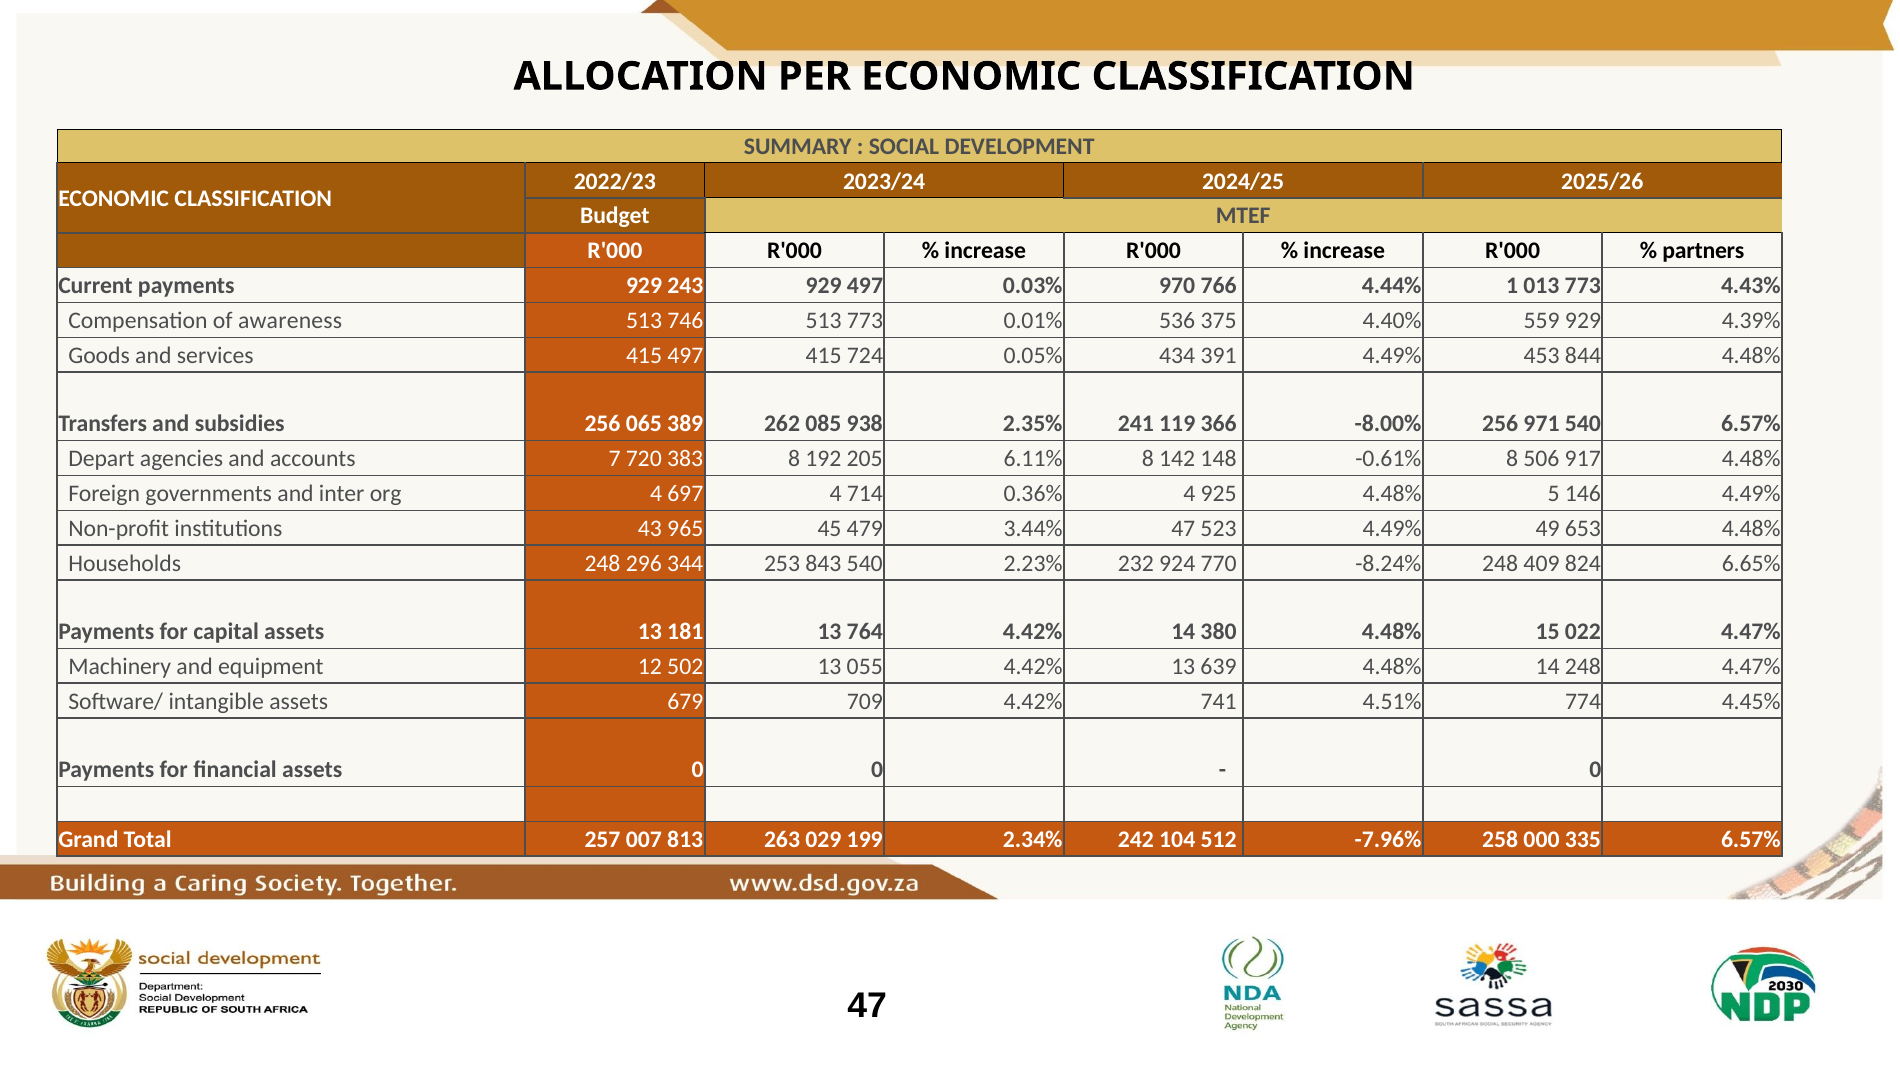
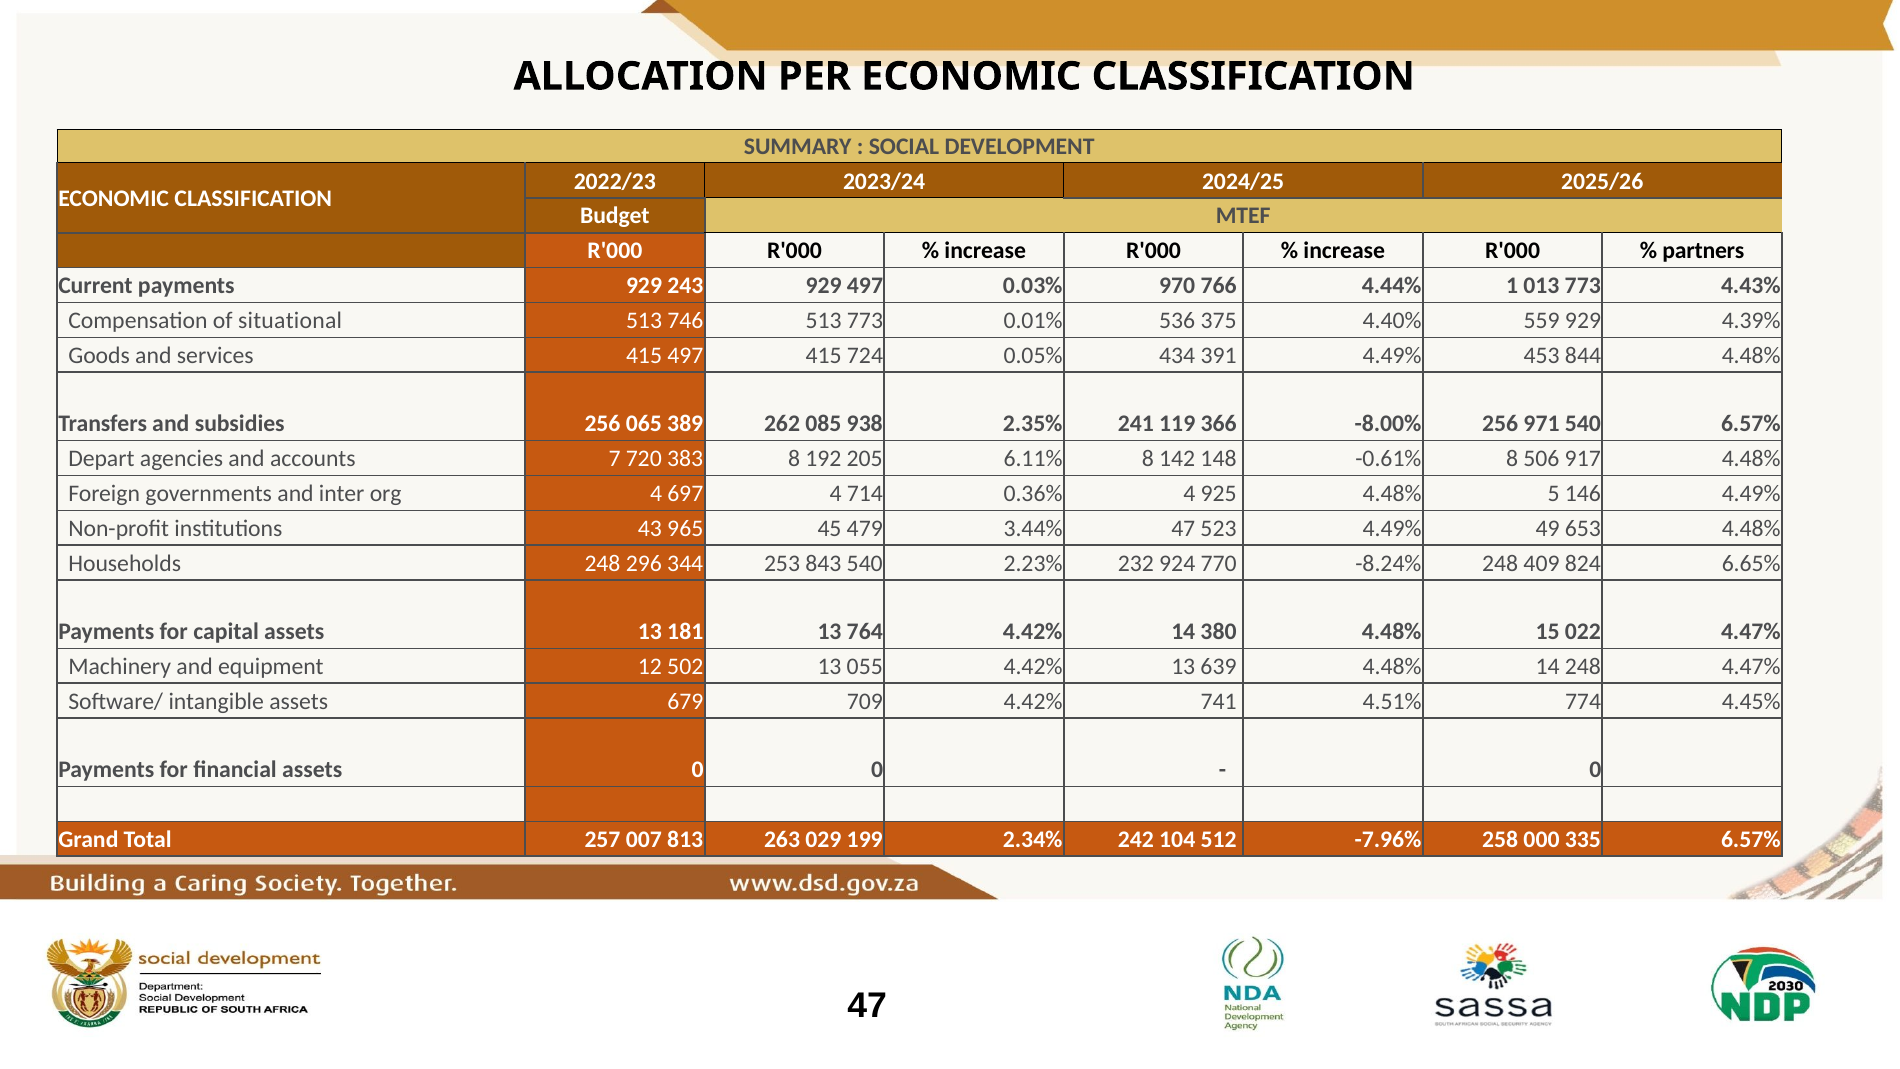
awareness: awareness -> situational (290, 321)
